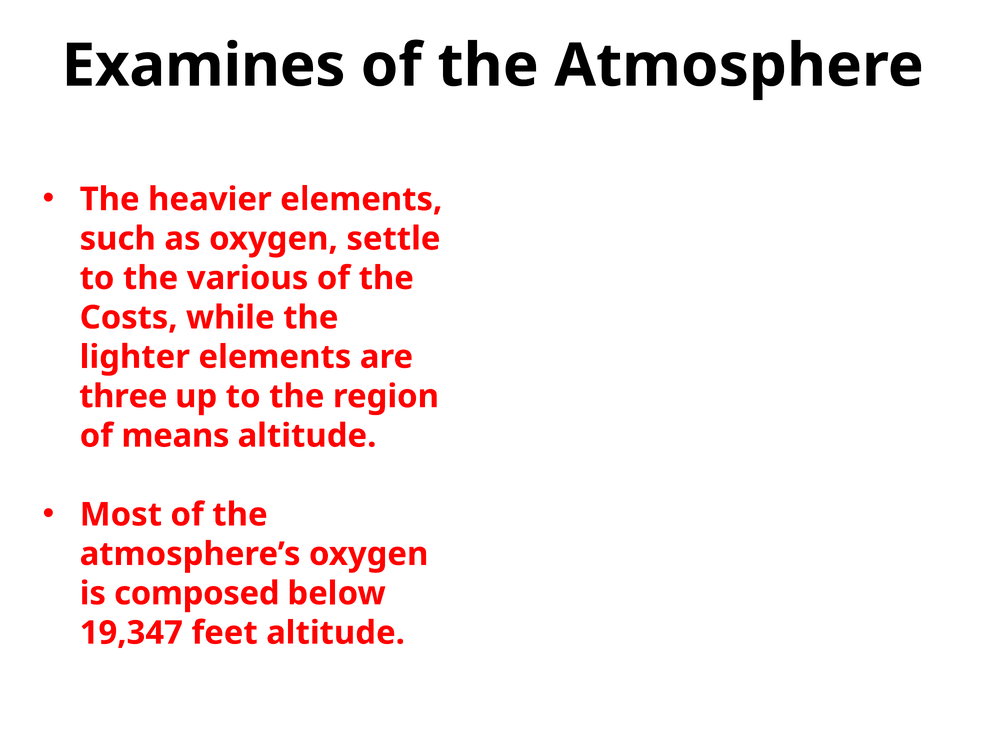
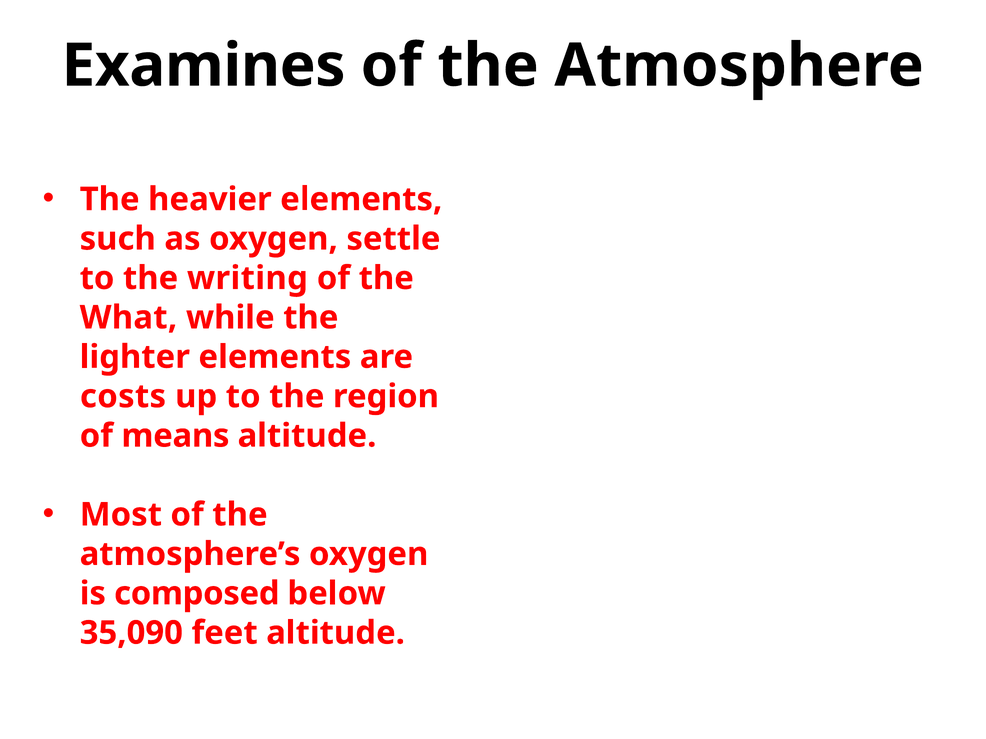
various: various -> writing (247, 278)
Costs: Costs -> What (128, 318)
three: three -> costs (123, 397)
19,347: 19,347 -> 35,090 (131, 633)
